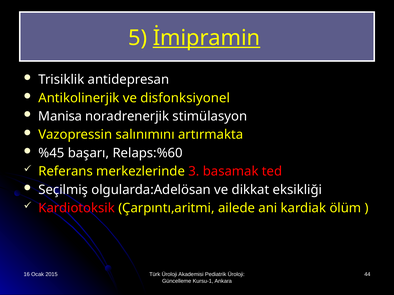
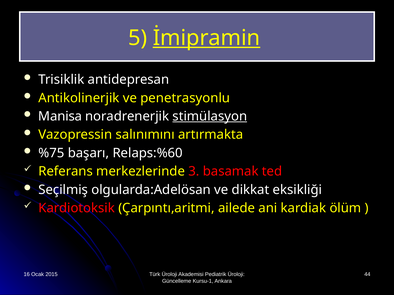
disfonksiyonel: disfonksiyonel -> penetrasyonlu (185, 98)
stimülasyon underline: none -> present (210, 116)
%45: %45 -> %75 (51, 153)
